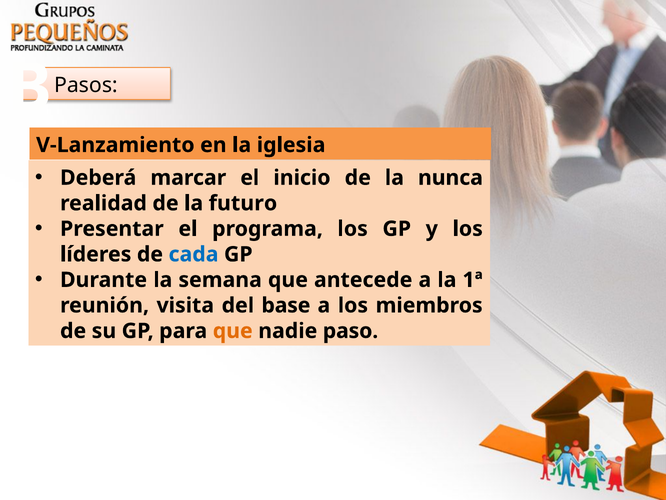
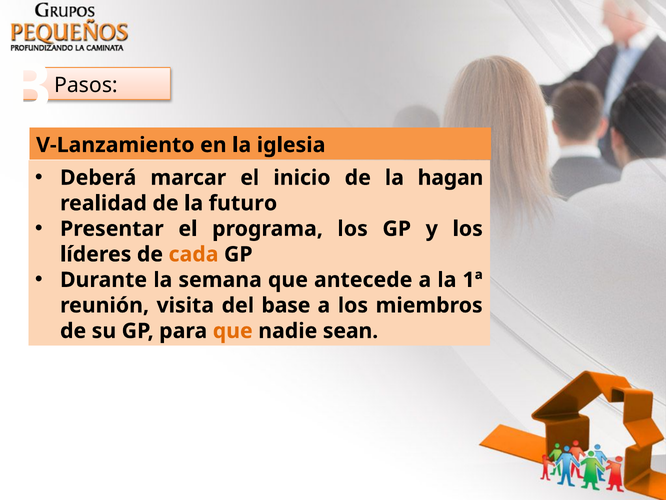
nunca: nunca -> hagan (451, 178)
cada colour: blue -> orange (194, 254)
paso: paso -> sean (350, 331)
